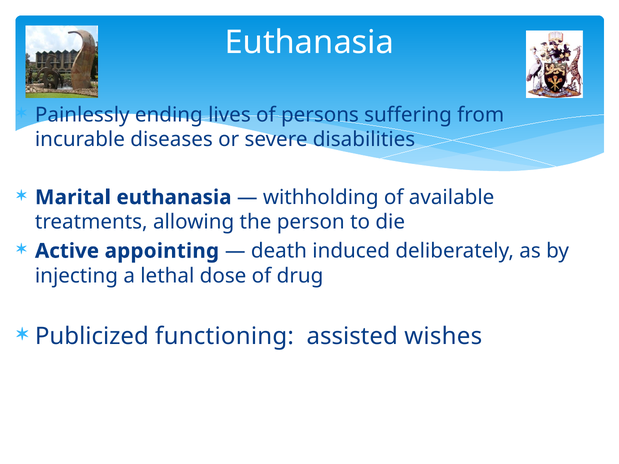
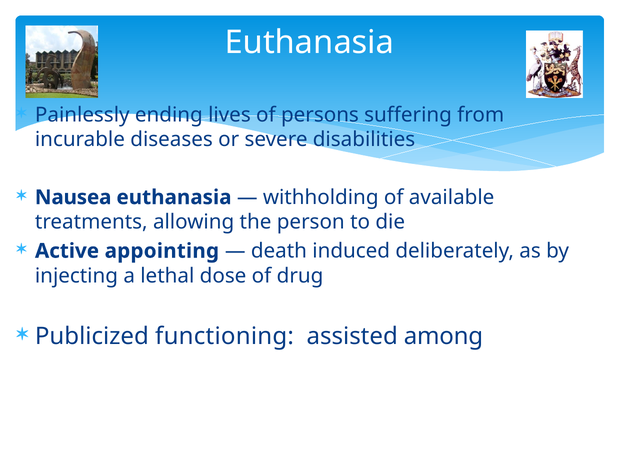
Marital: Marital -> Nausea (73, 197)
wishes: wishes -> among (443, 337)
